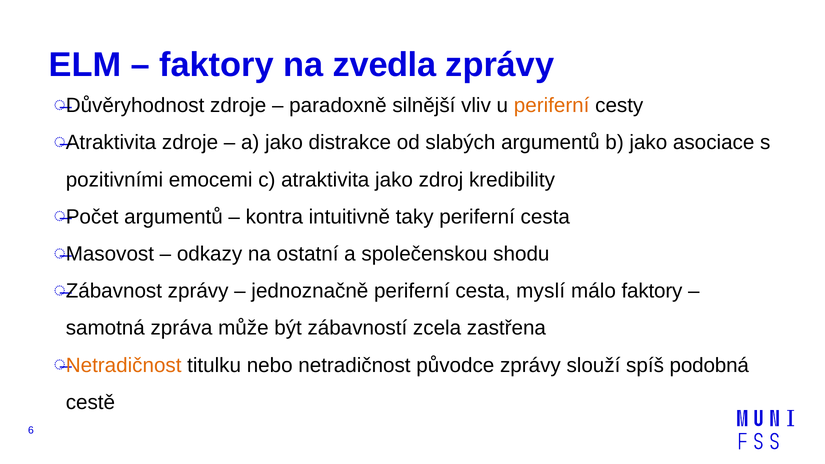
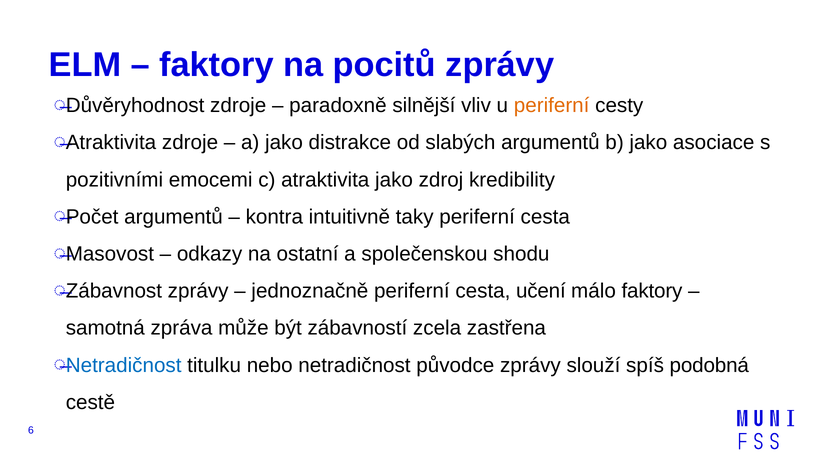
zvedla: zvedla -> pocitů (384, 65)
myslí: myslí -> učení (541, 291)
Netradičnost colour: orange -> blue (124, 365)
